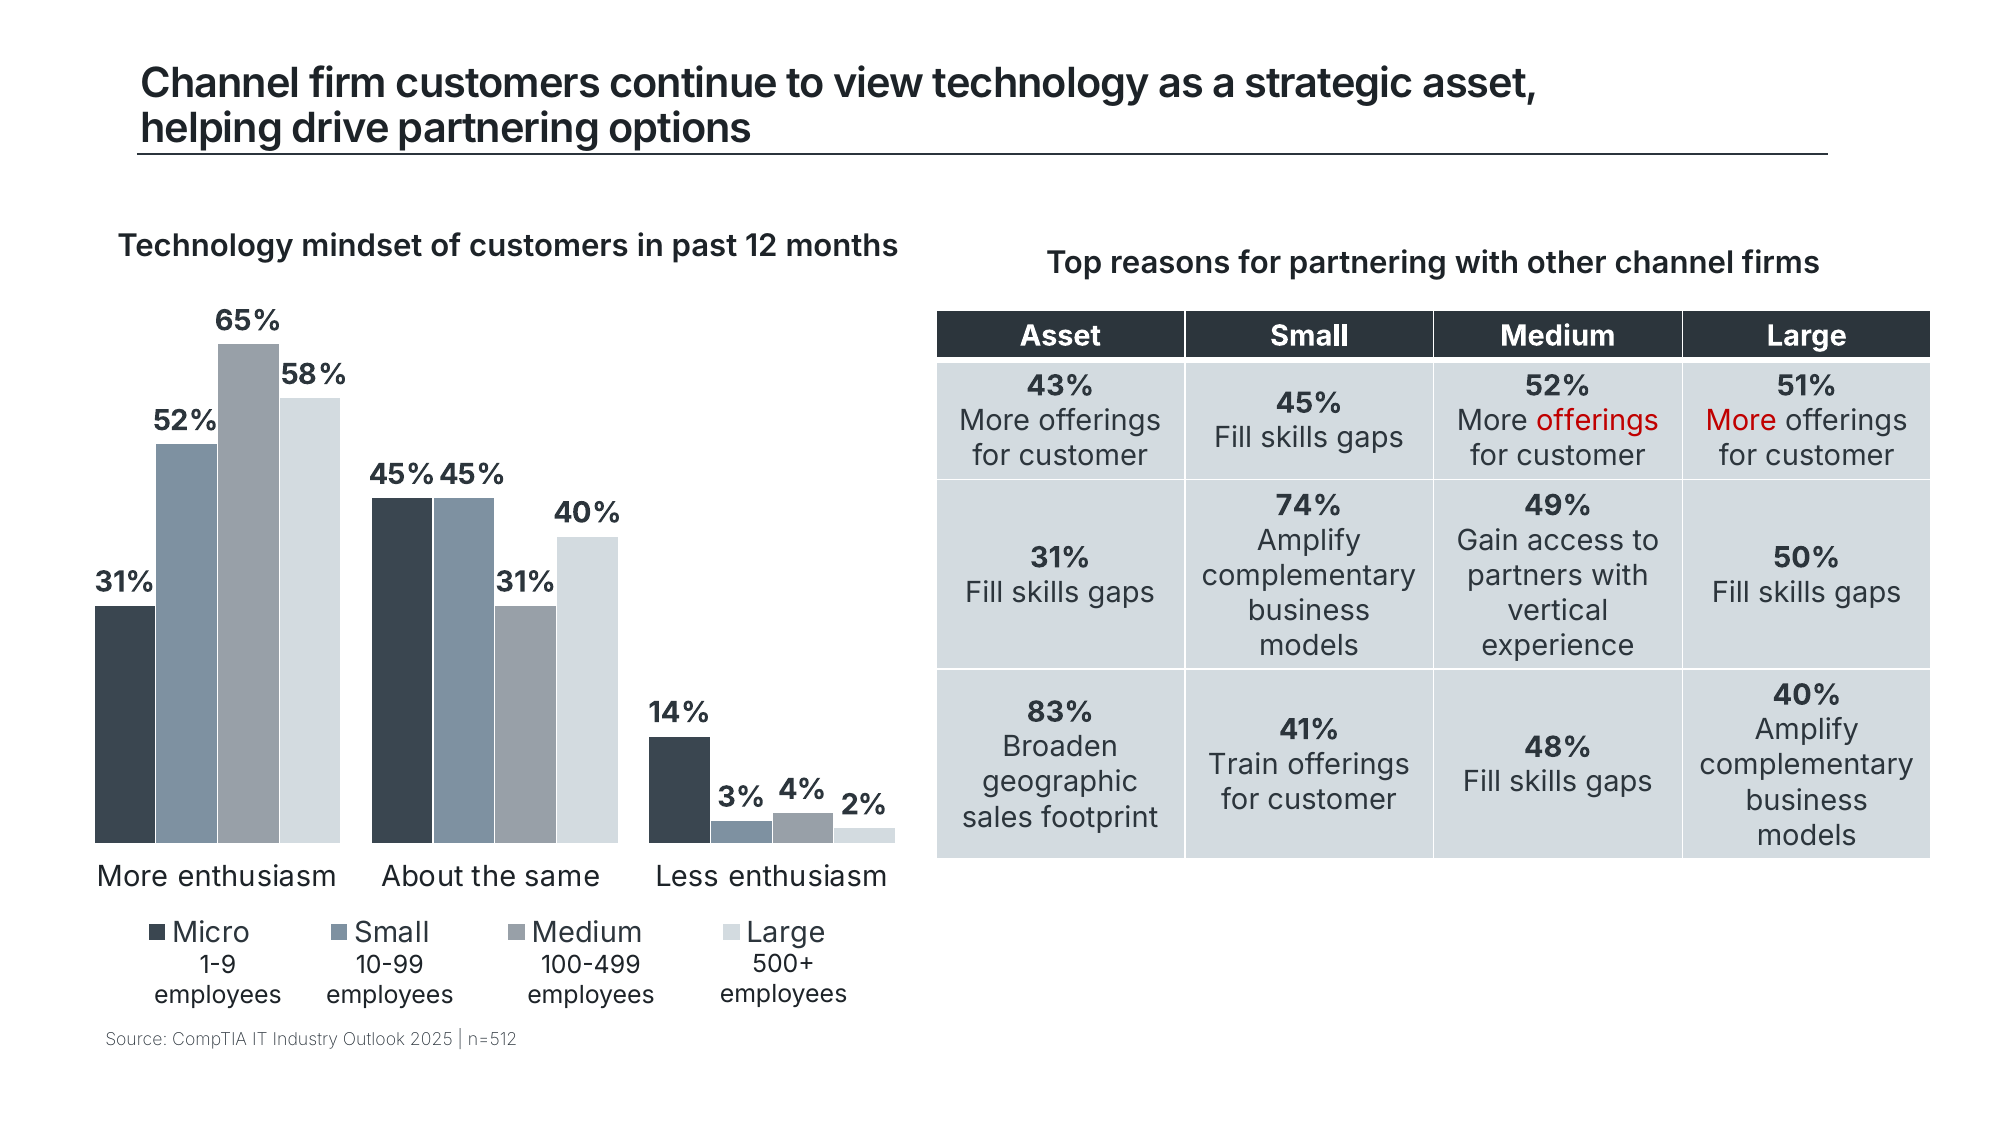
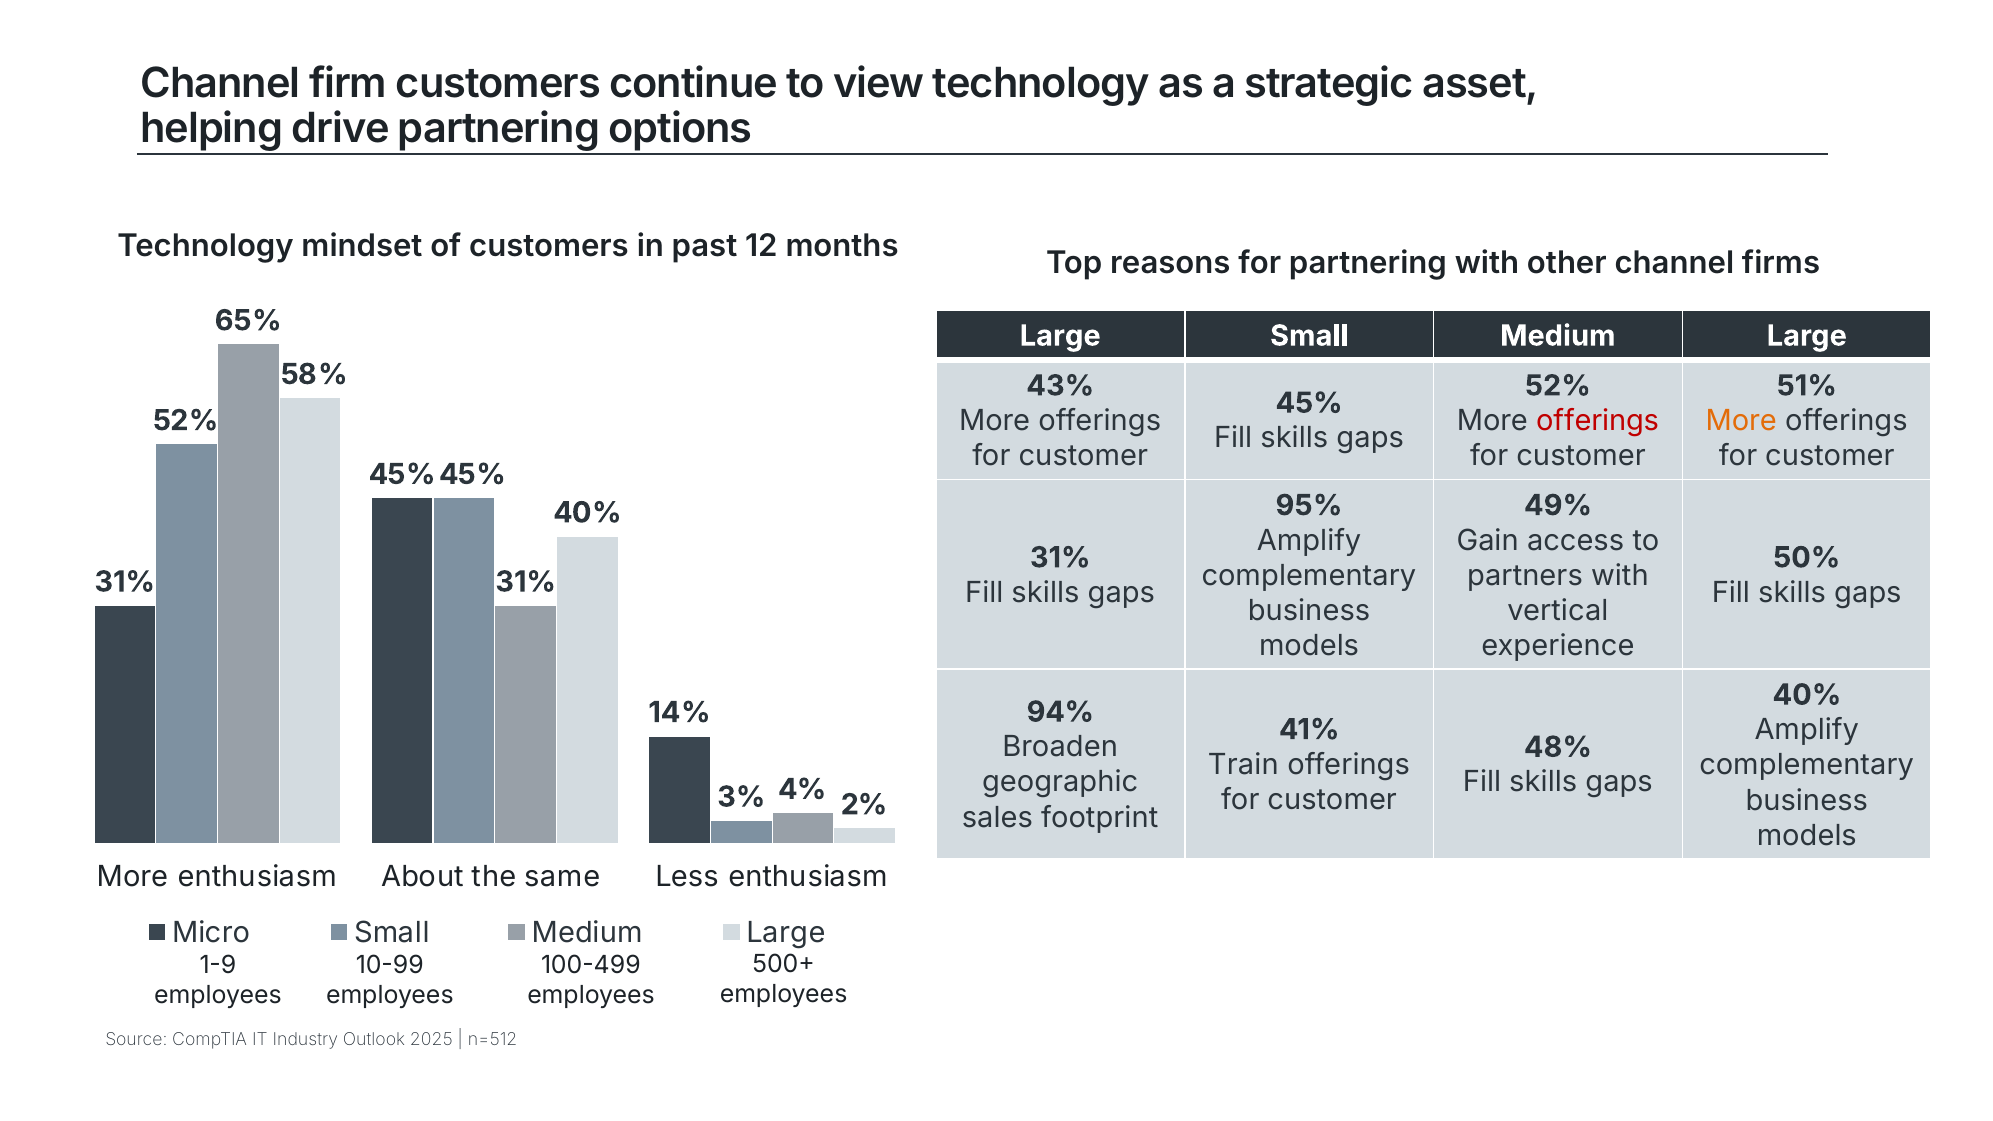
Asset: Asset -> Large (1060, 336)
More colour: red -> orange (1741, 421)
74%: 74% -> 95% (1309, 506)
83%: 83% -> 94% (1060, 712)
